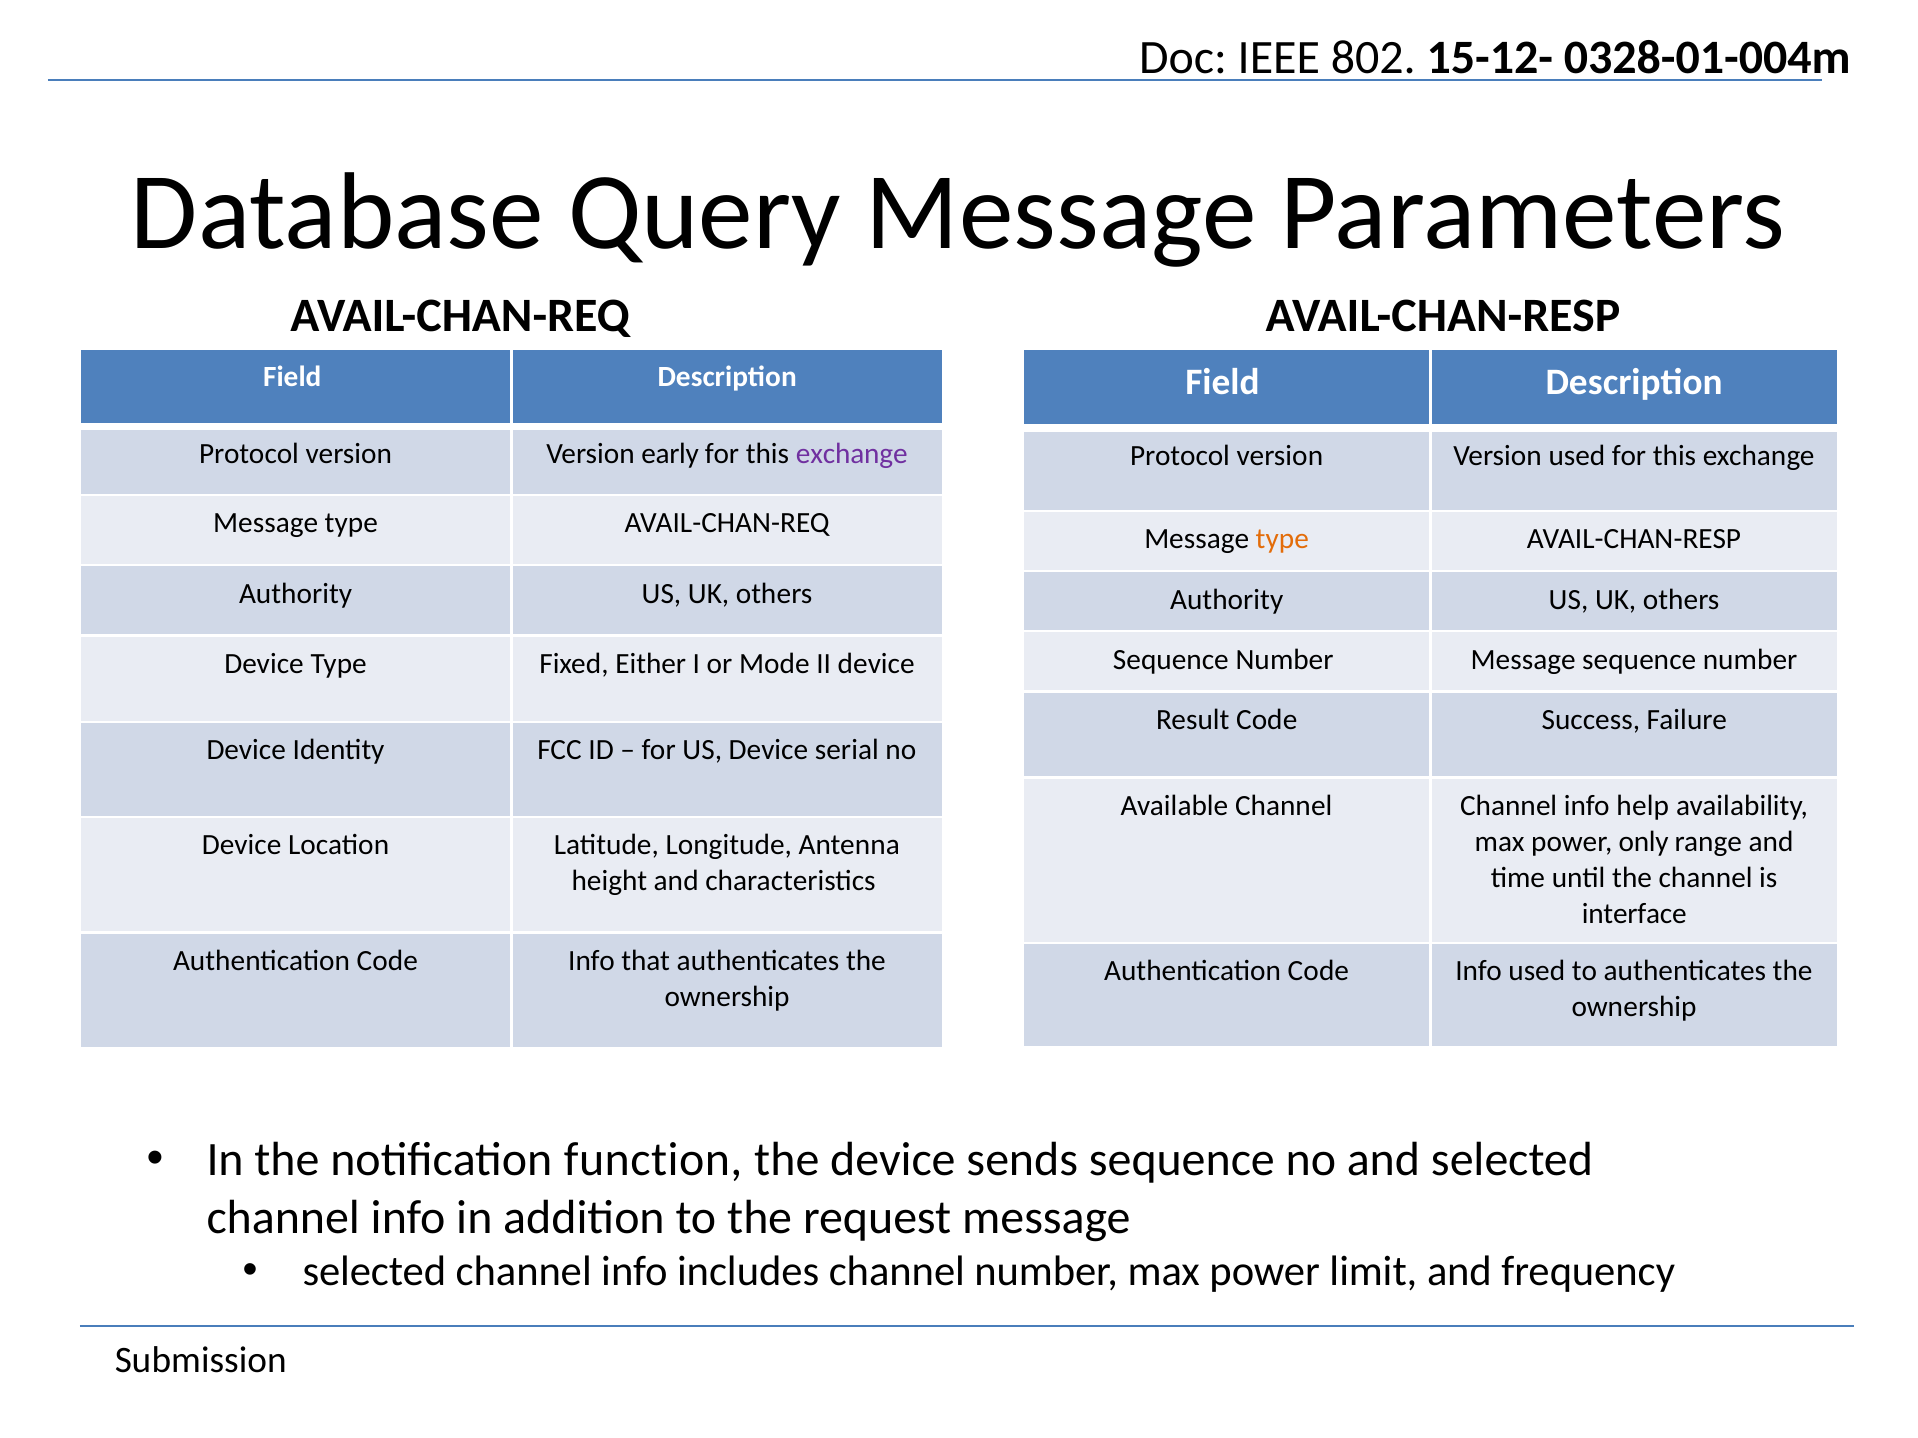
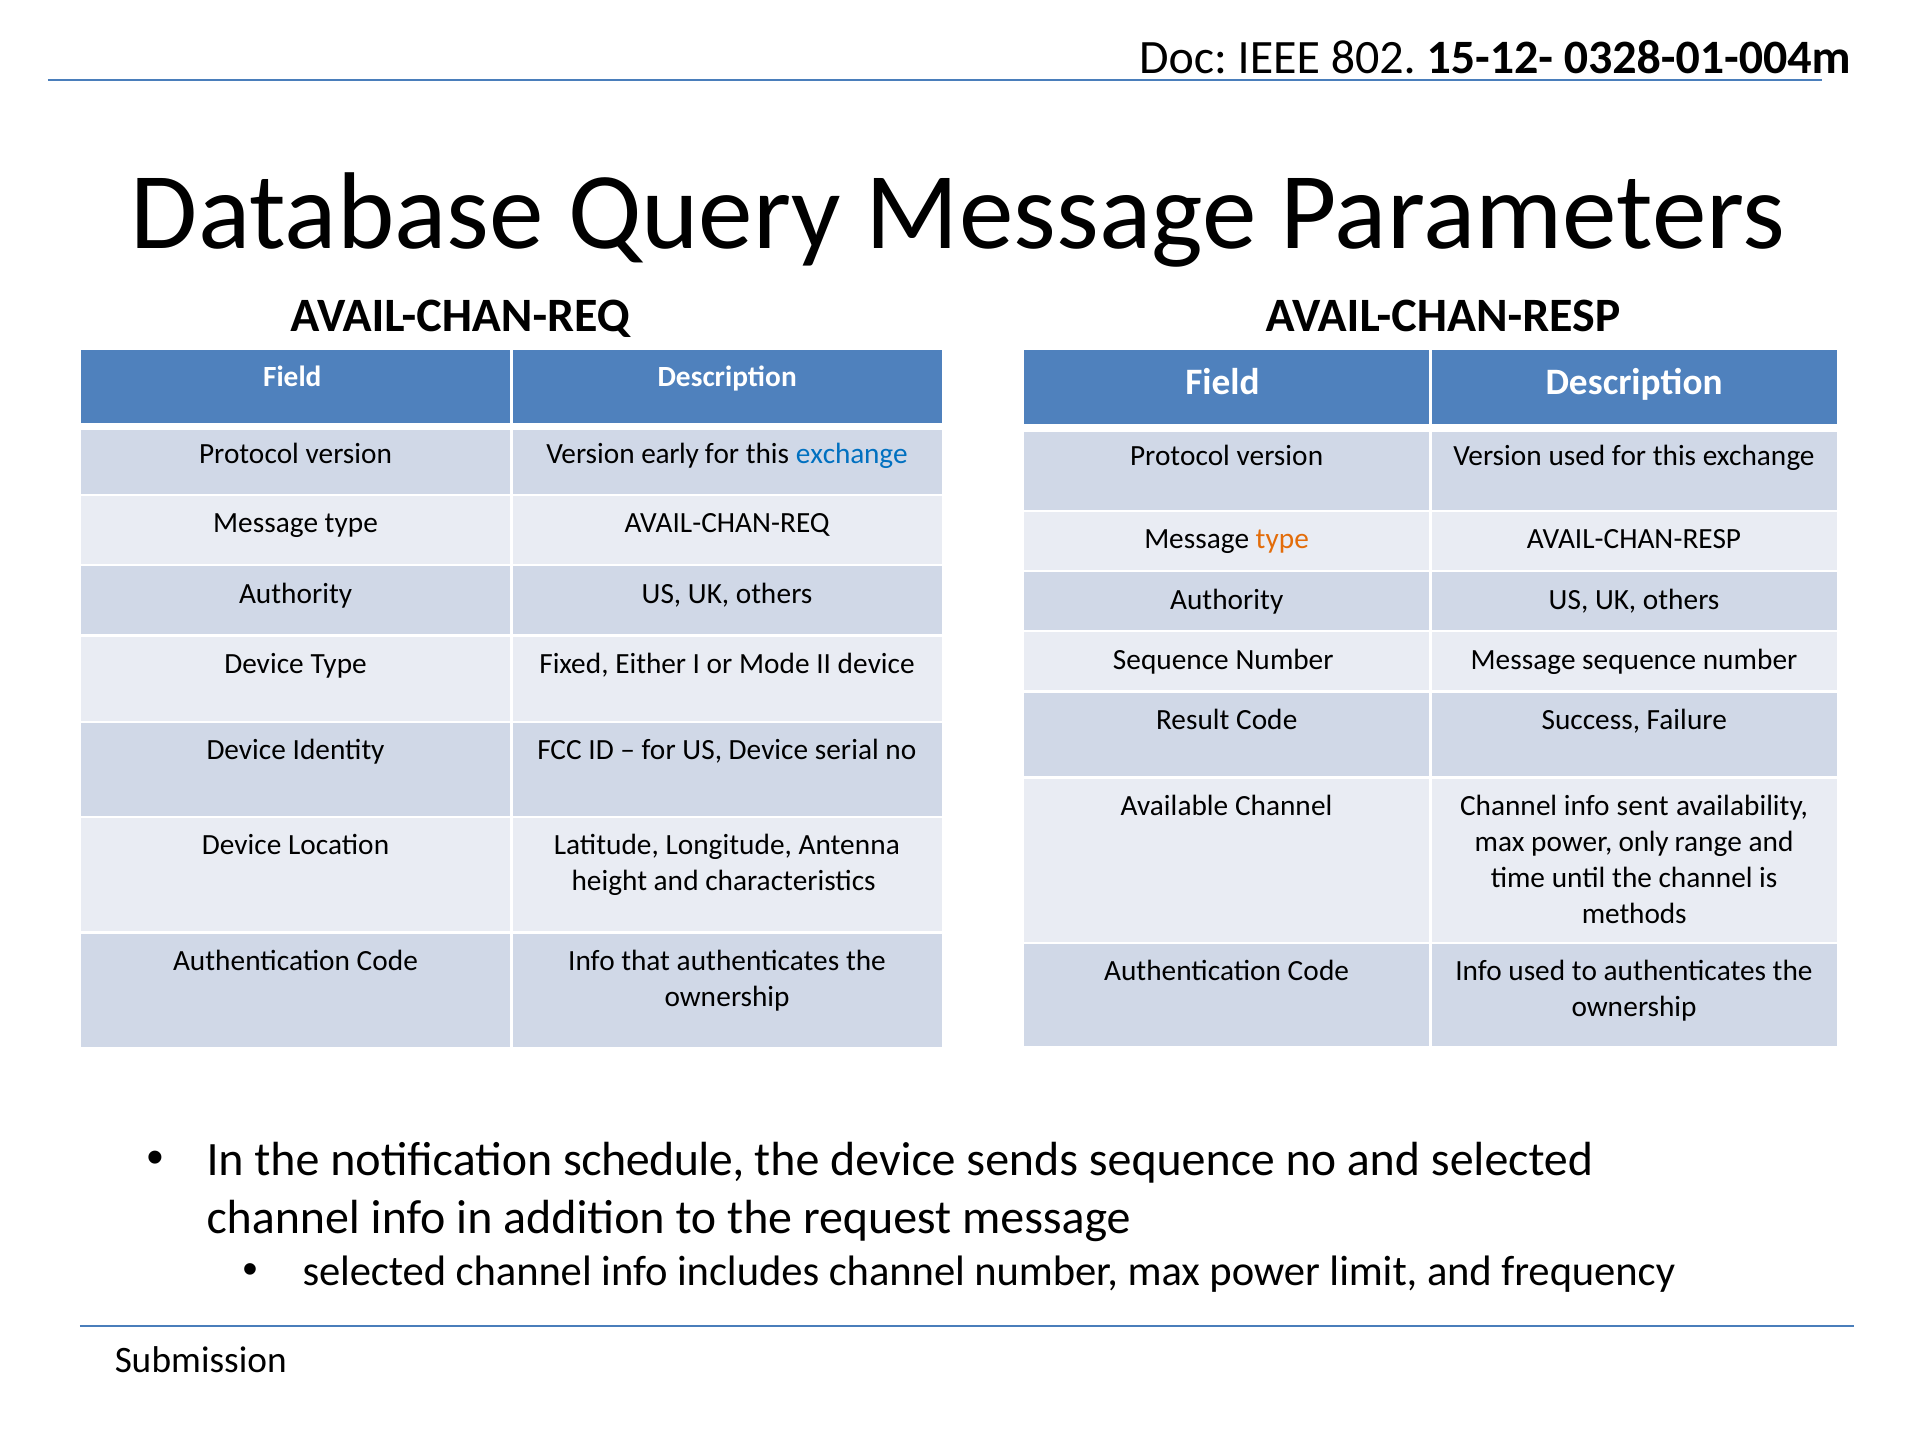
exchange colour: purple -> blue (852, 454)
help: help -> sent (1643, 806)
interface: interface -> methods (1634, 914)
function: function -> schedule (654, 1160)
